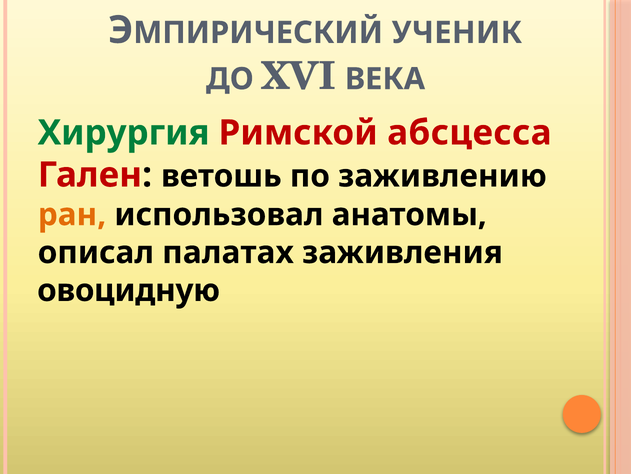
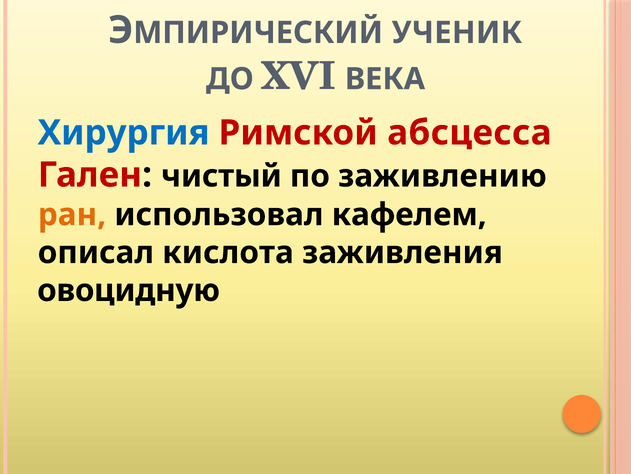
Хирургия colour: green -> blue (124, 133)
ветошь: ветошь -> чистый (221, 176)
анатомы: анатомы -> кафелем (409, 214)
палатах: палатах -> кислота (228, 252)
